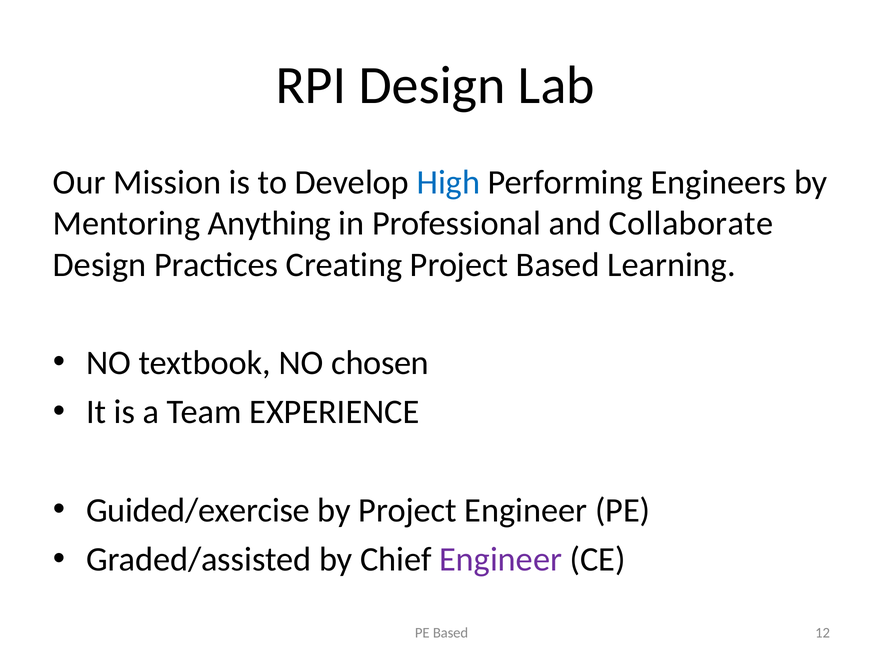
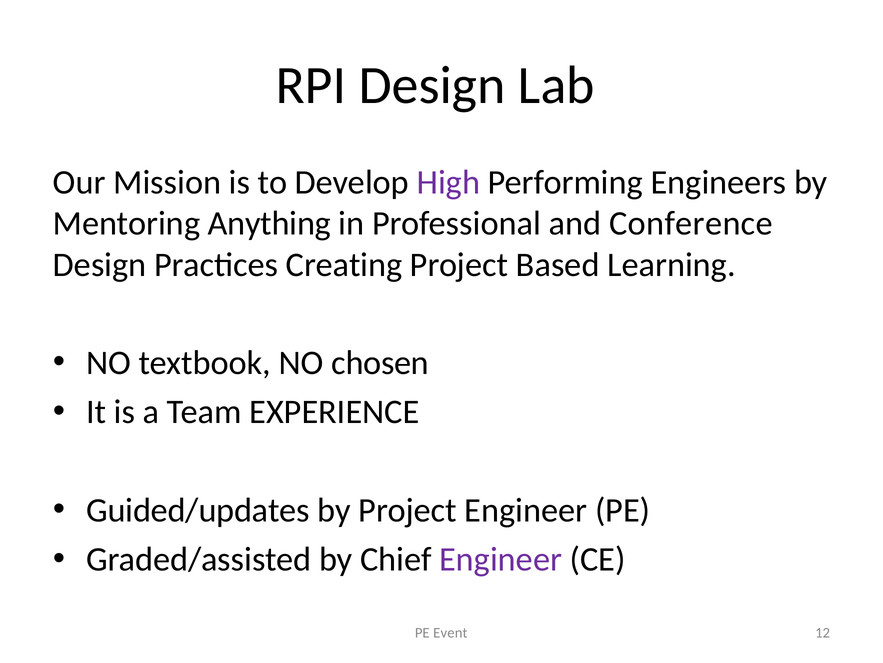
High colour: blue -> purple (448, 182)
Collaborate: Collaborate -> Conference (691, 223)
Guided/exercise: Guided/exercise -> Guided/updates (198, 510)
PE Based: Based -> Event (450, 632)
